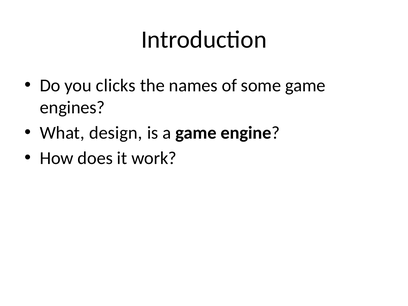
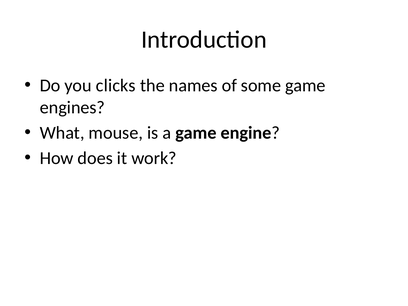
design: design -> mouse (116, 133)
